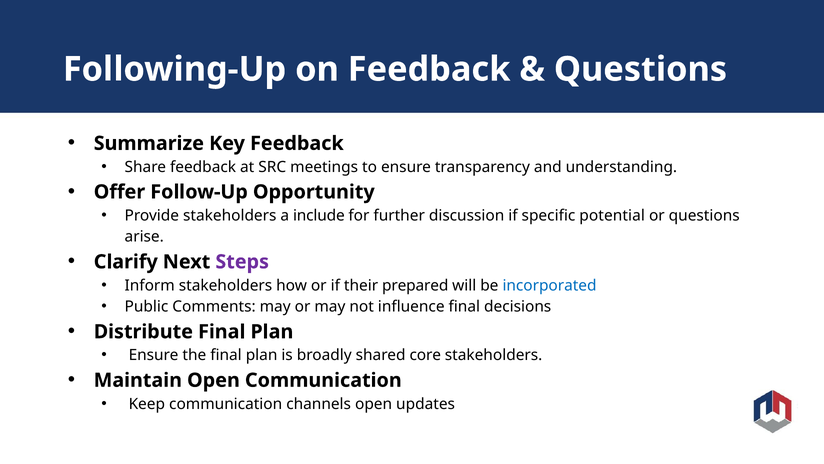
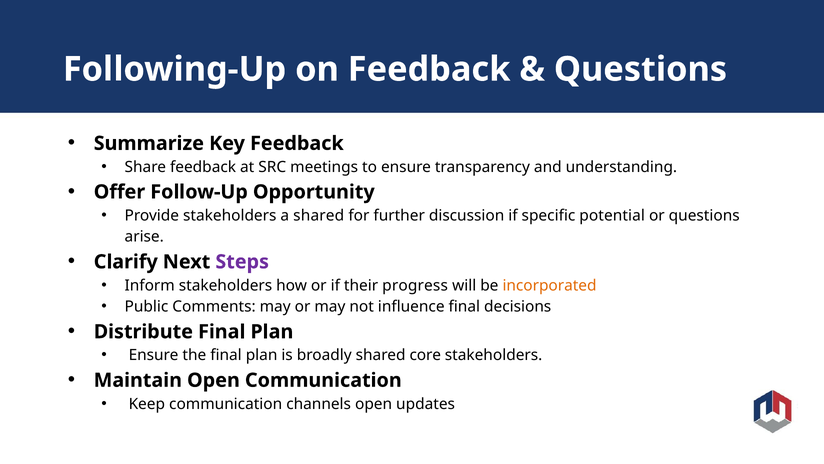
a include: include -> shared (319, 215)
prepared: prepared -> progress (415, 285)
incorporated colour: blue -> orange (550, 285)
